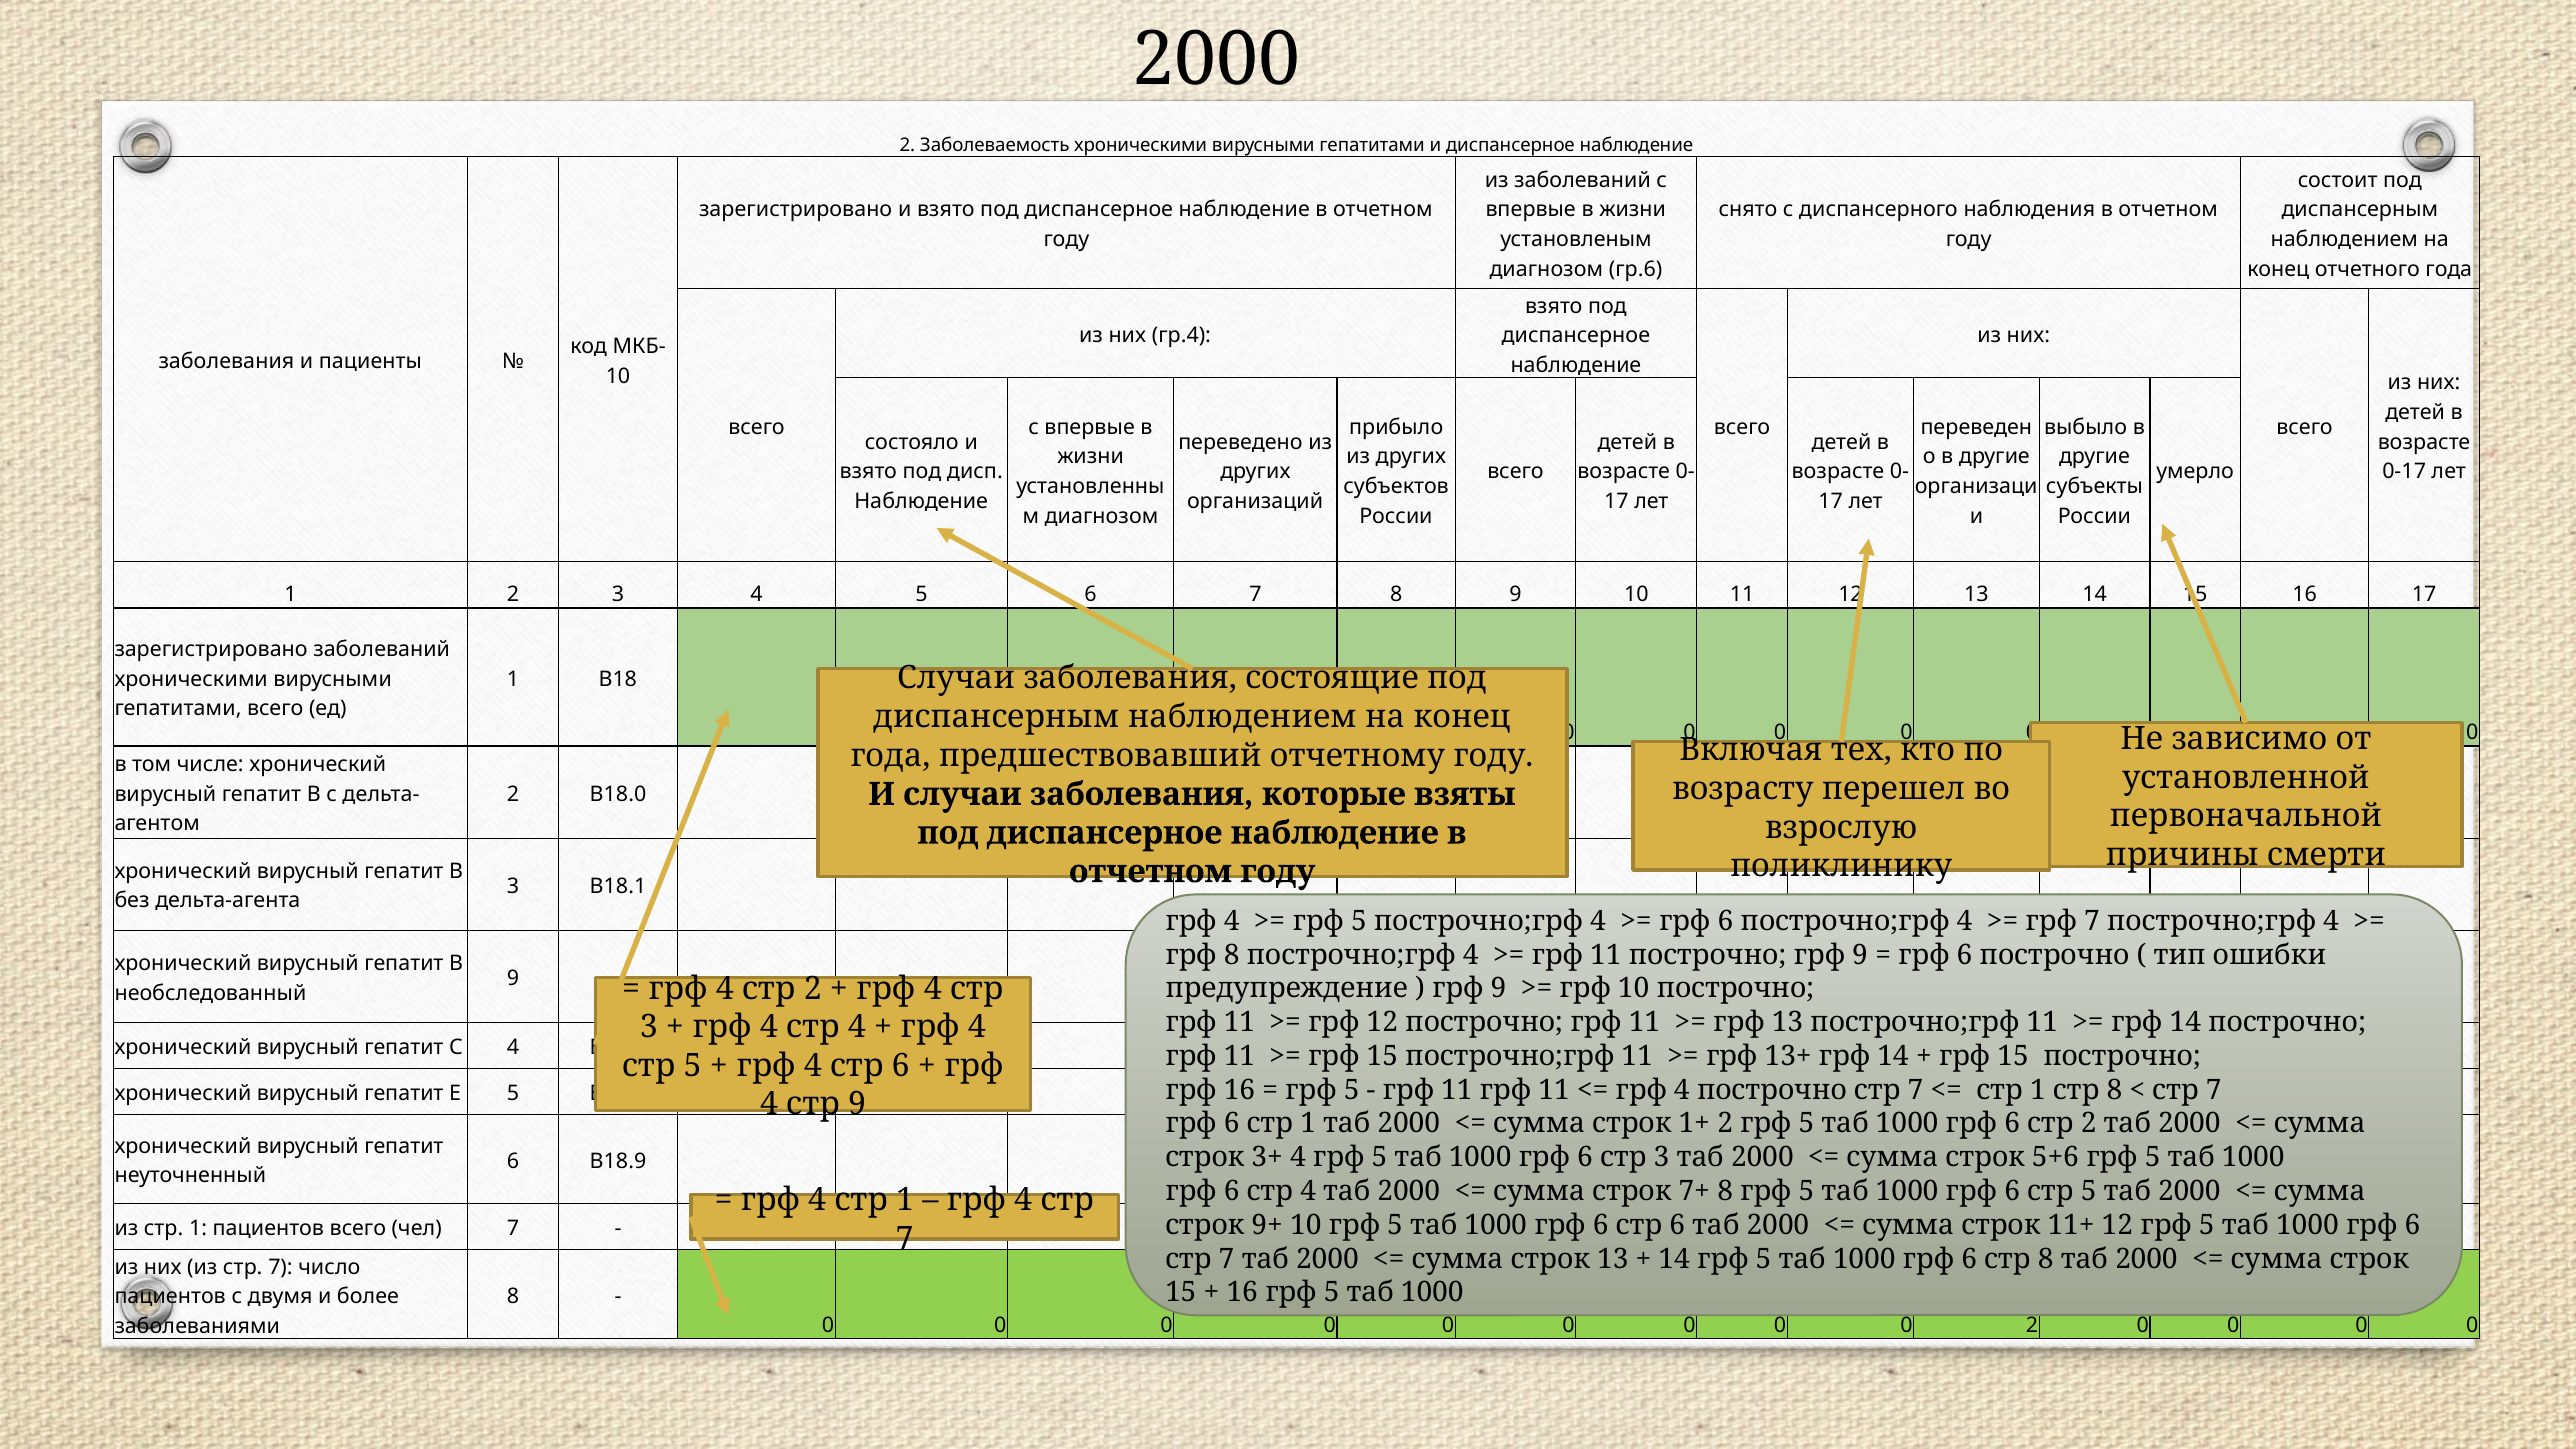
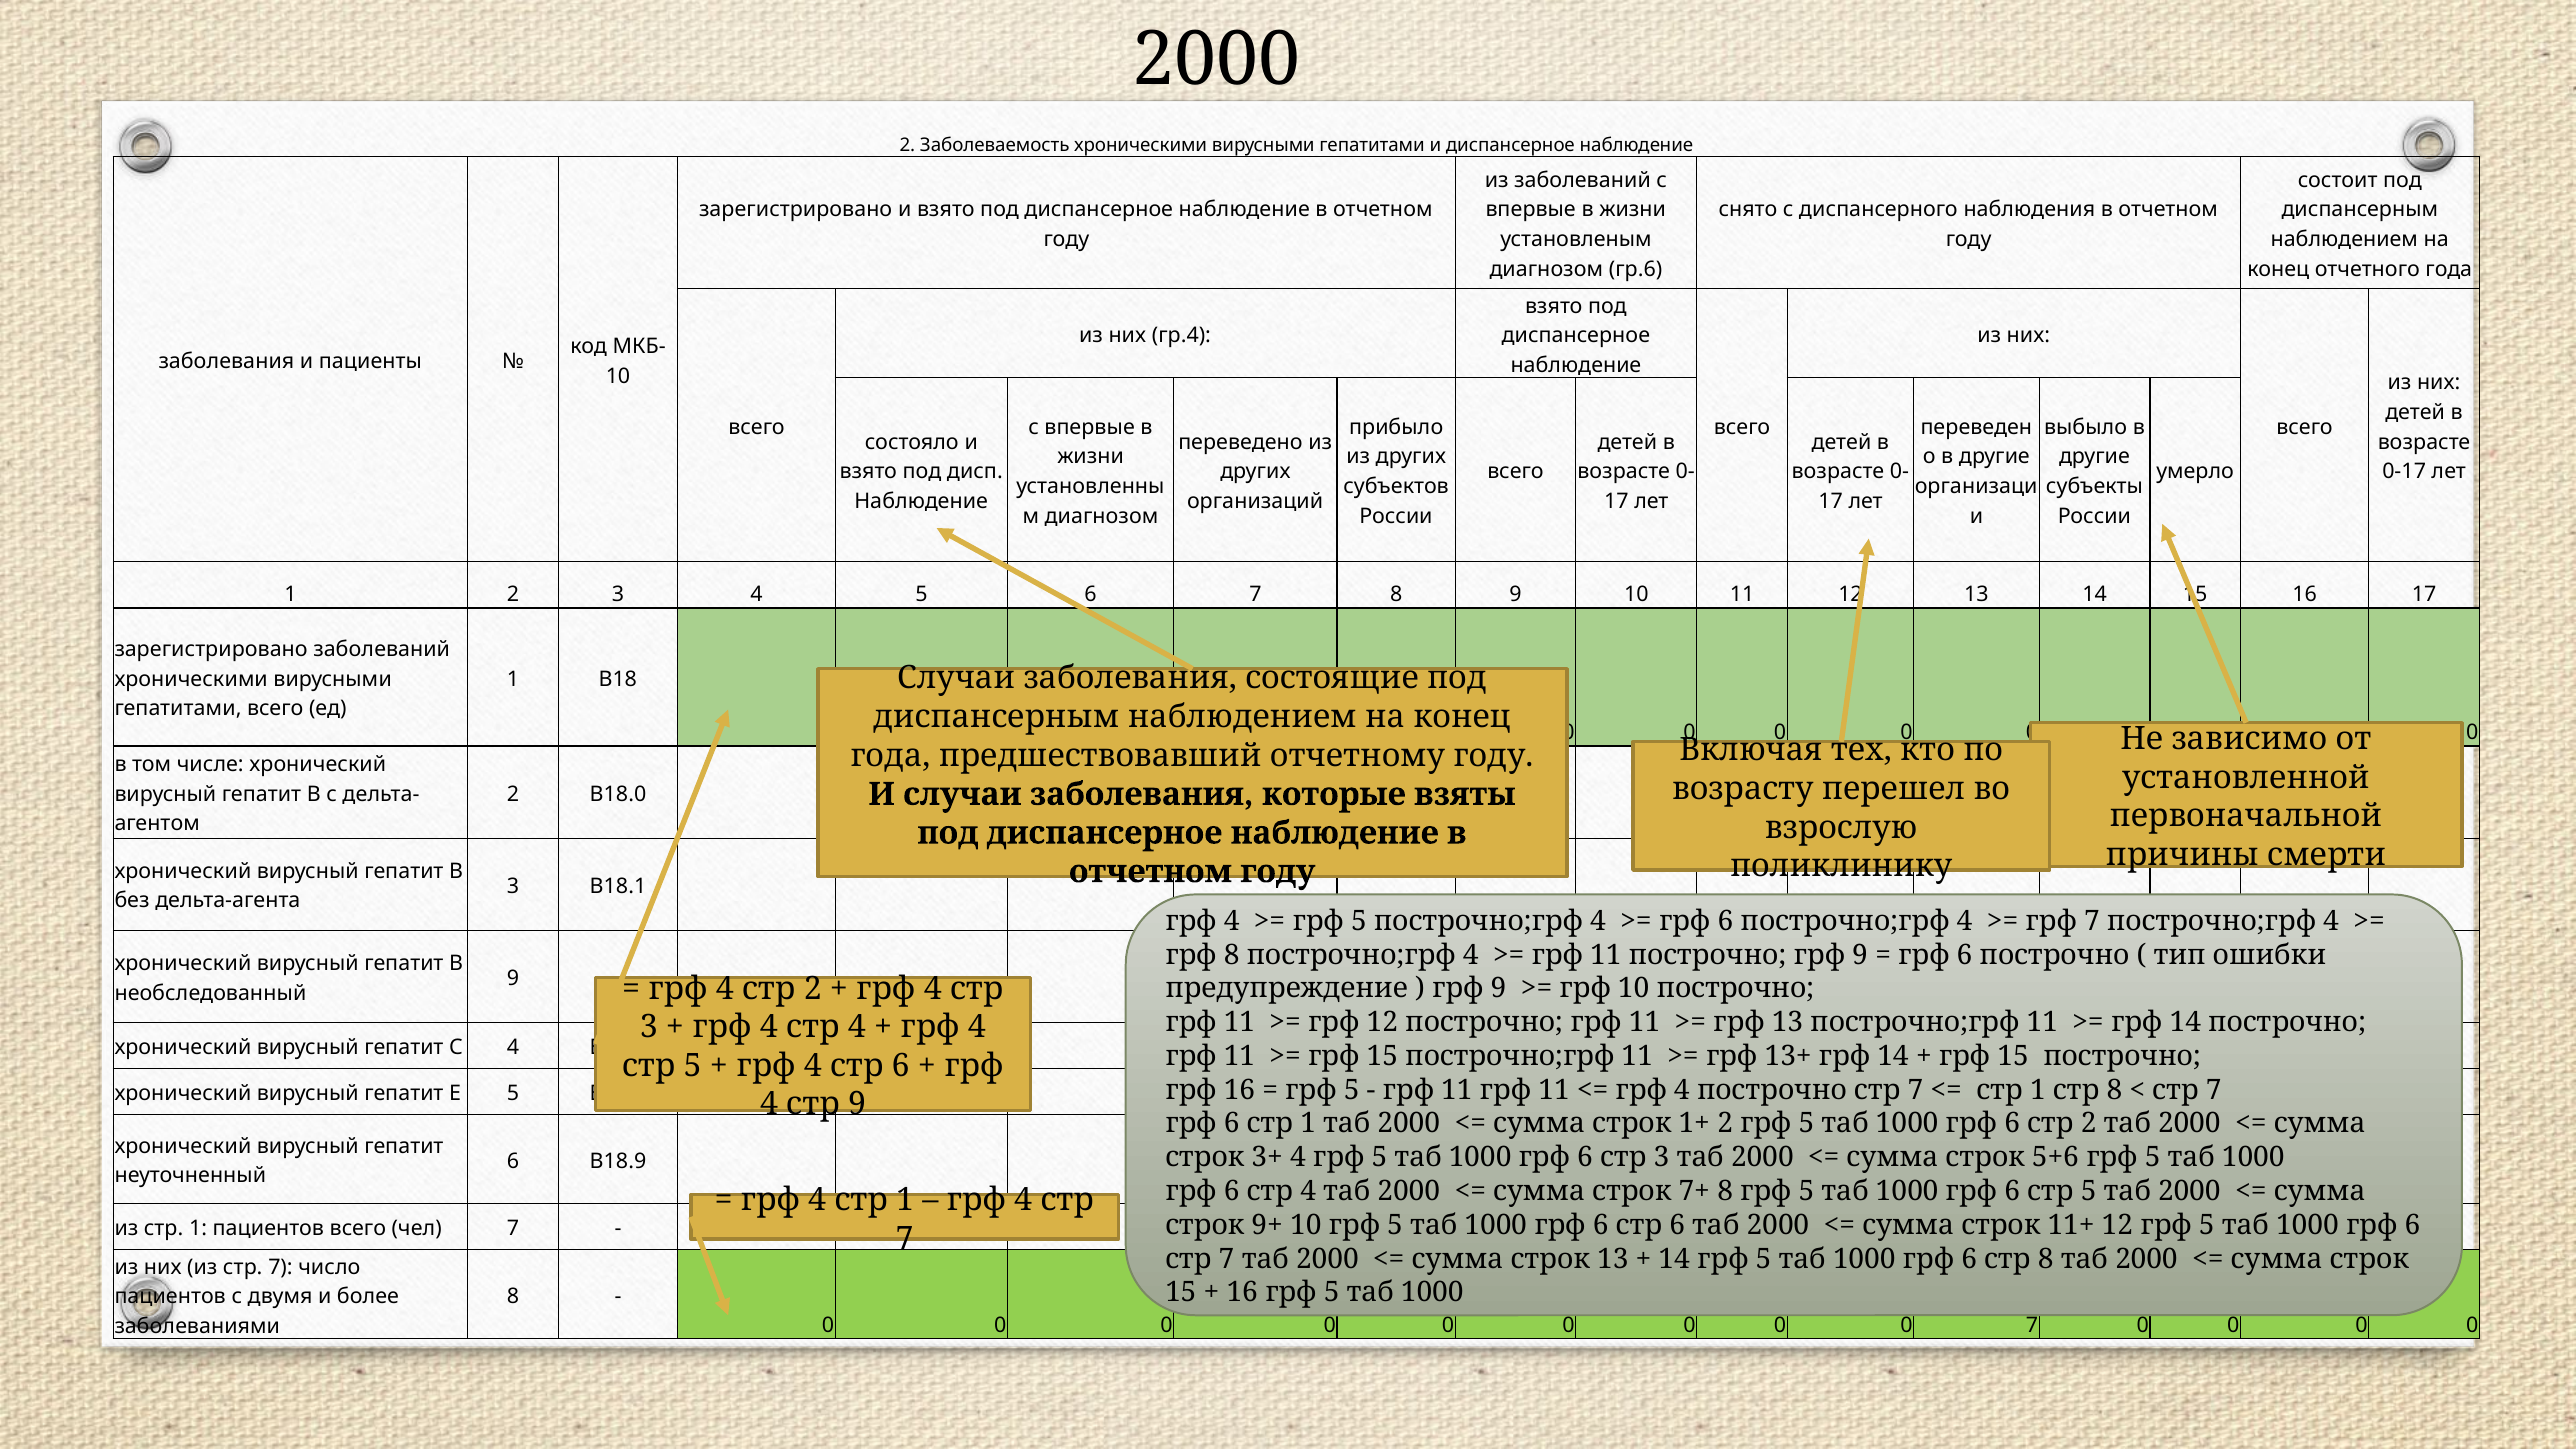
0 2: 2 -> 7 (2032, 1325)
